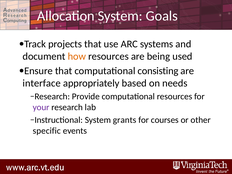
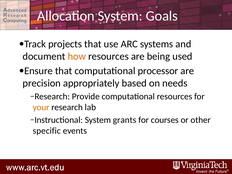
consisting: consisting -> processor (158, 71)
interface: interface -> precision (42, 83)
your colour: purple -> orange (41, 107)
